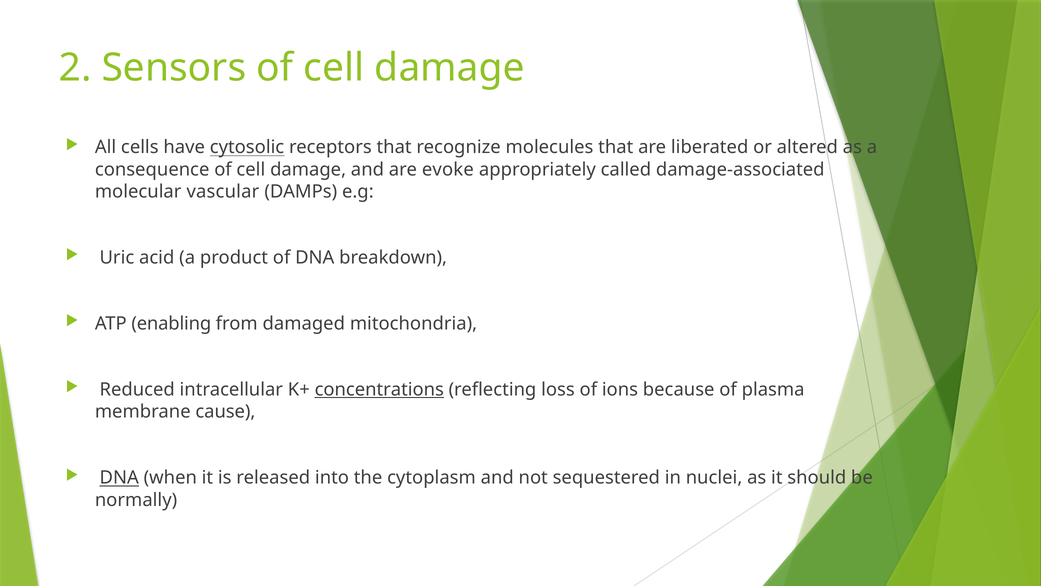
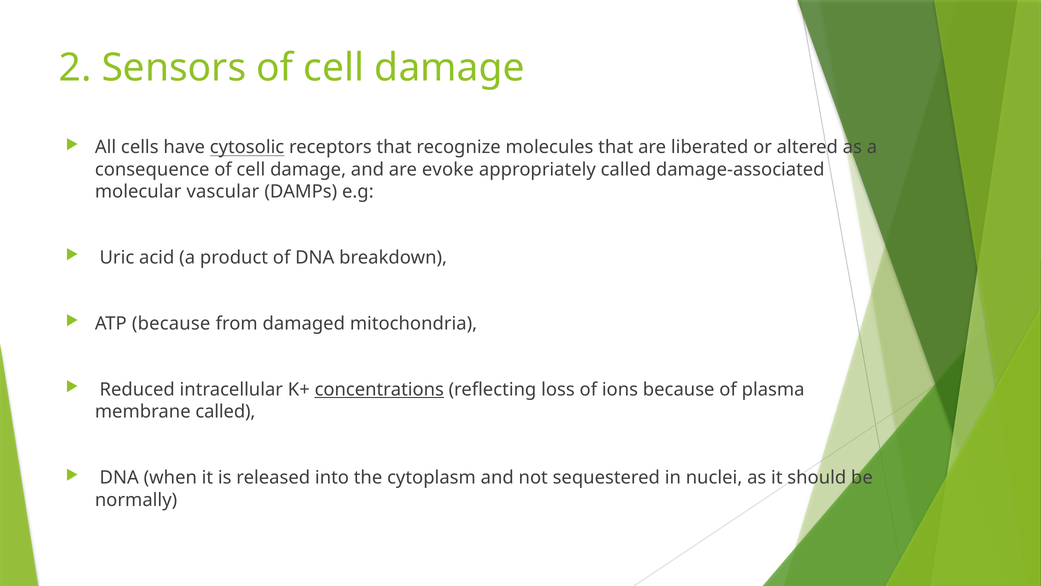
ATP enabling: enabling -> because (171, 323)
membrane cause: cause -> called (225, 412)
DNA underline: present -> none (119, 478)
